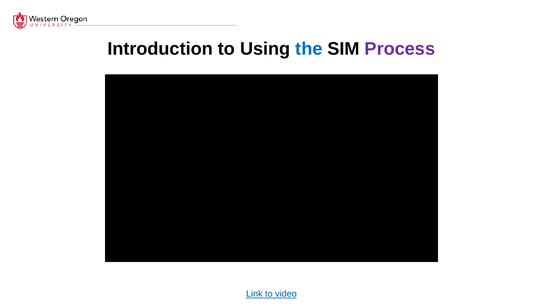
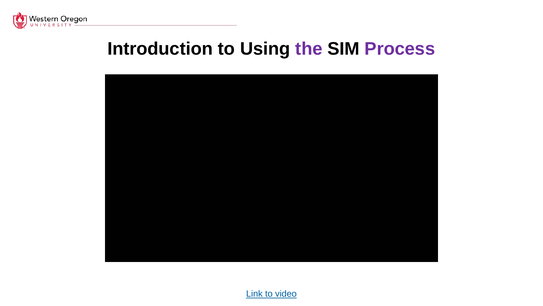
the colour: blue -> purple (309, 49)
